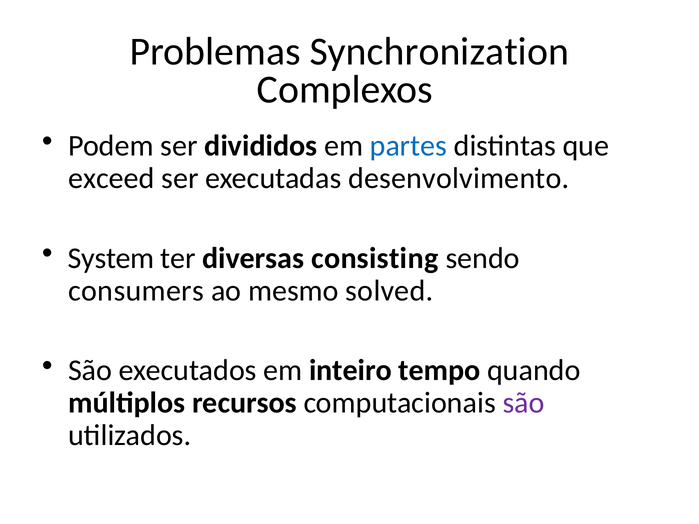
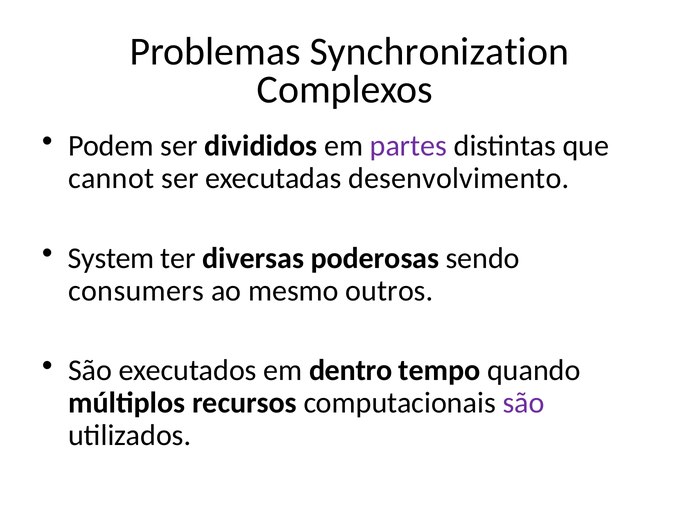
partes colour: blue -> purple (408, 146)
exceed: exceed -> cannot (111, 179)
consisting: consisting -> poderosas (375, 258)
solved: solved -> outros (389, 291)
inteiro: inteiro -> dentro (351, 371)
